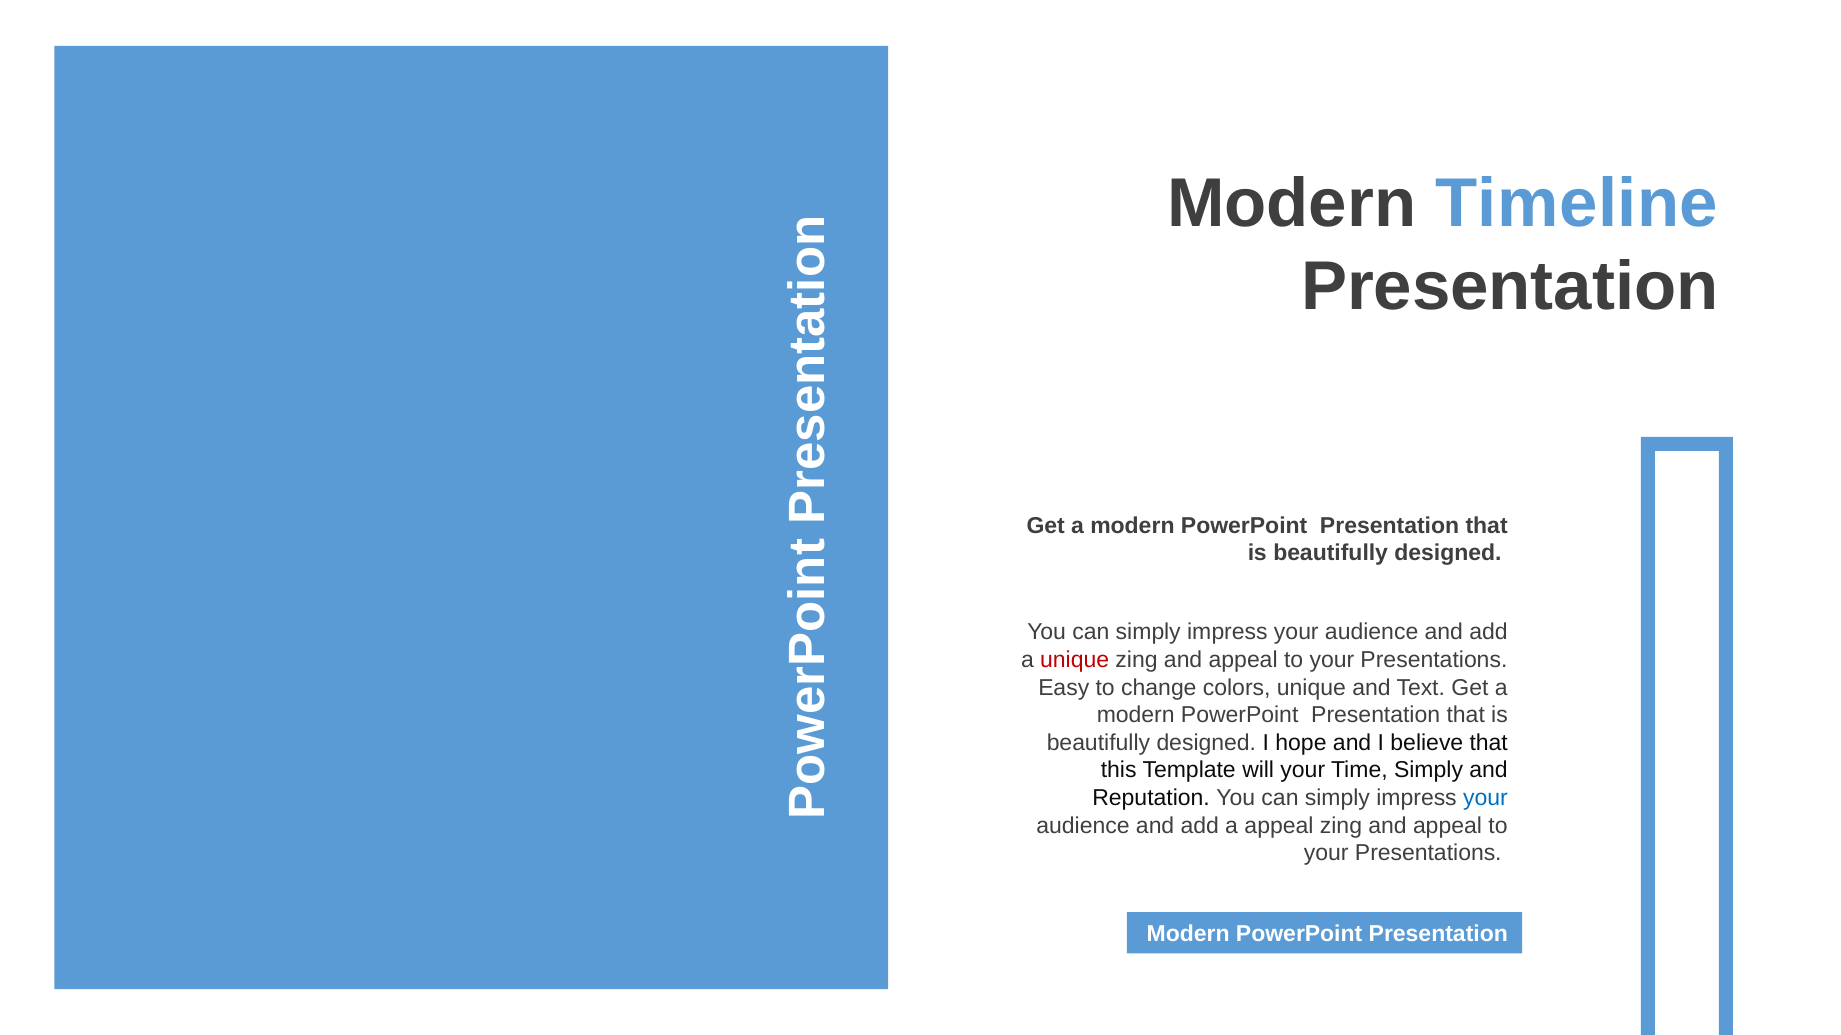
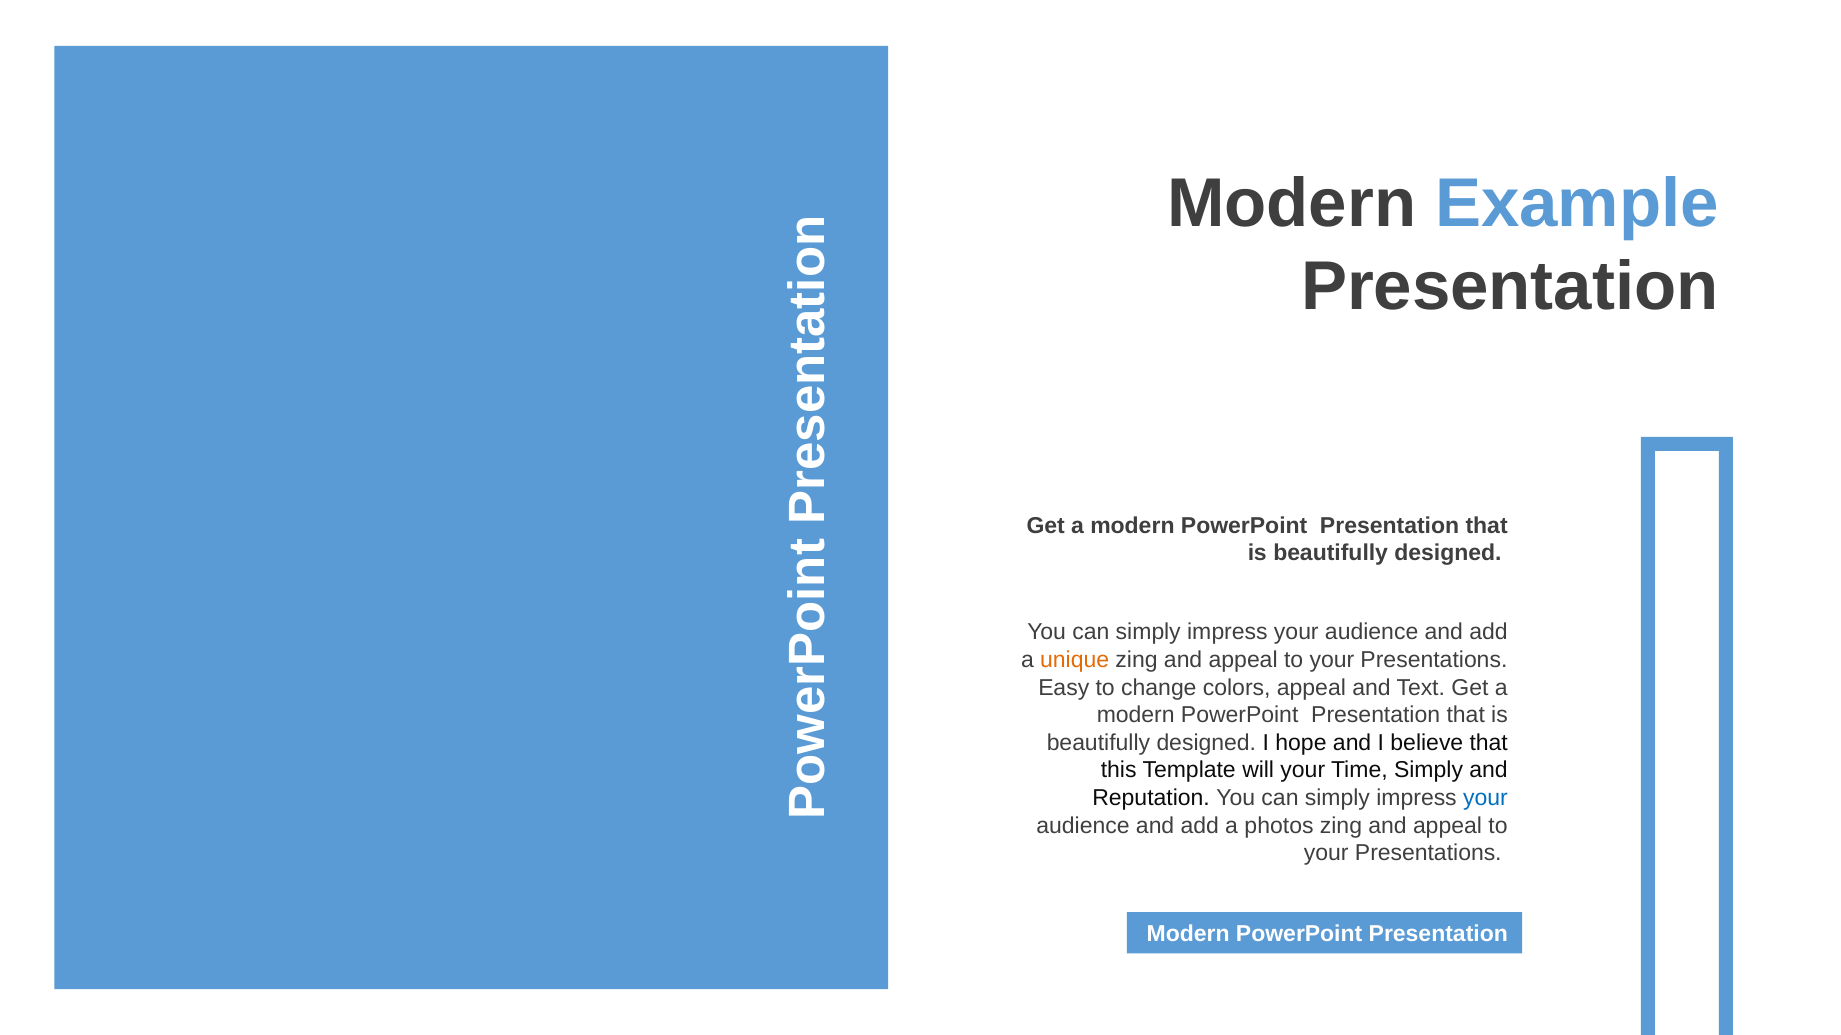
Timeline: Timeline -> Example (1577, 204)
unique colour: red -> orange (1075, 660)
colors unique: unique -> appeal (1311, 688)
a appeal: appeal -> photos (1279, 826)
